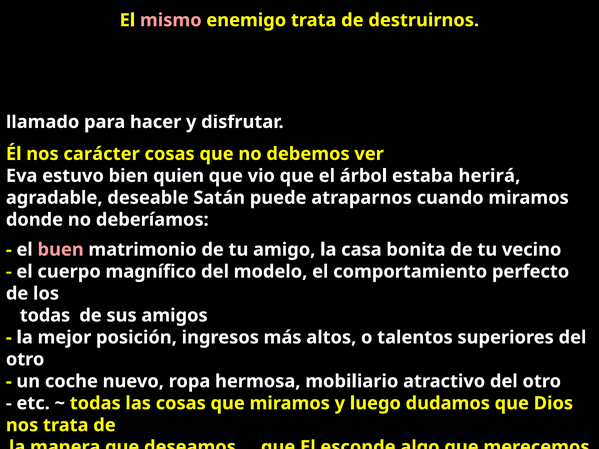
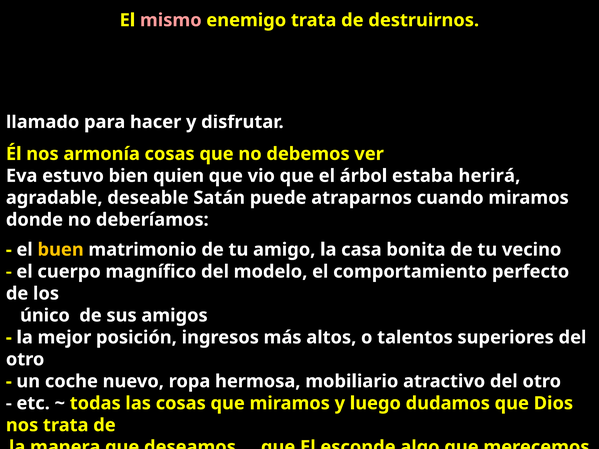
carácter: carácter -> armonía (102, 154)
buen colour: pink -> yellow (61, 250)
todas: todas -> único (45, 316)
